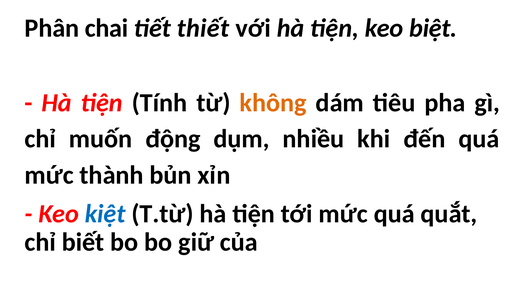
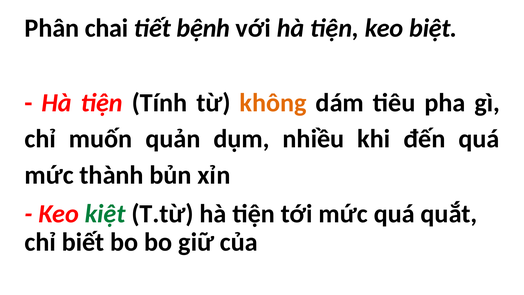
thiết: thiết -> bệnh (203, 28)
động: động -> quản (173, 139)
kiệt colour: blue -> green (105, 214)
